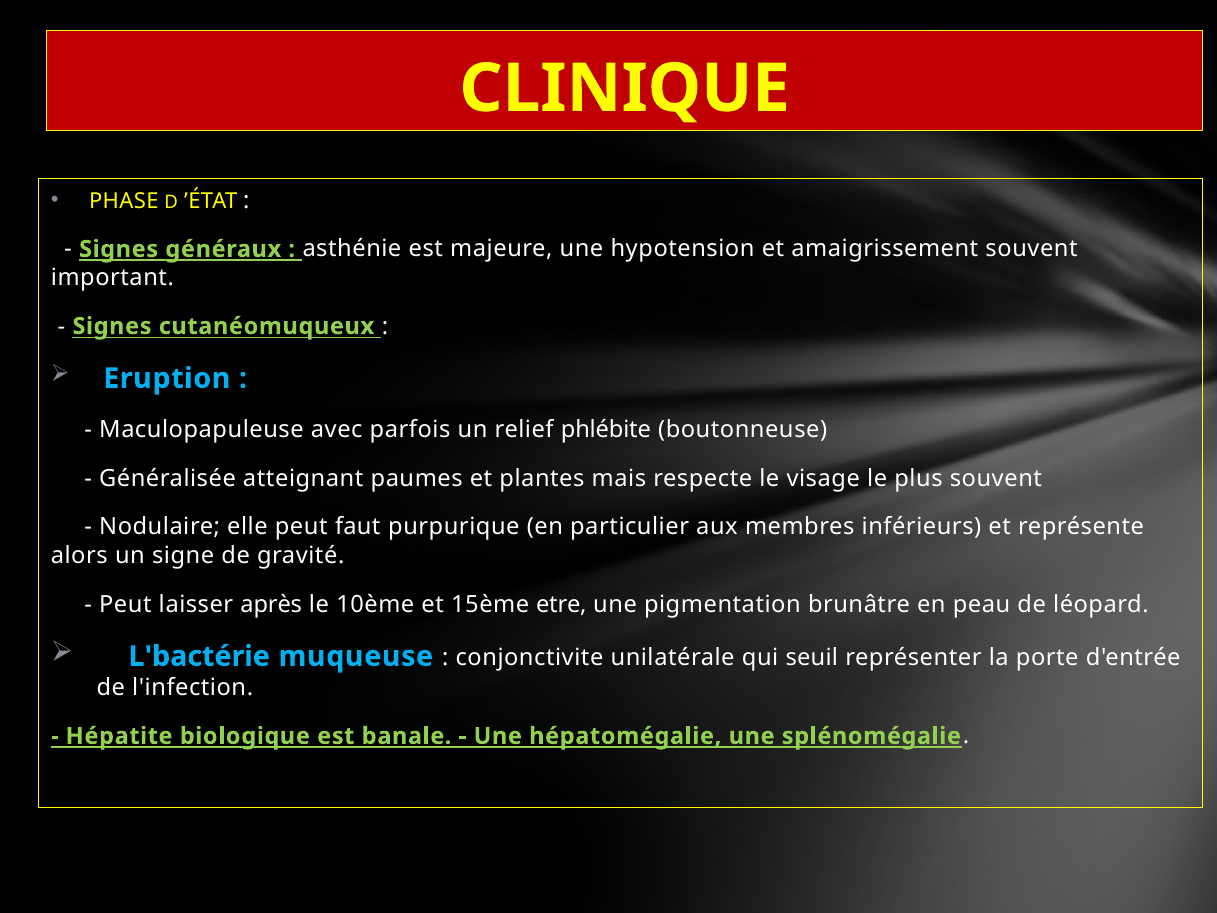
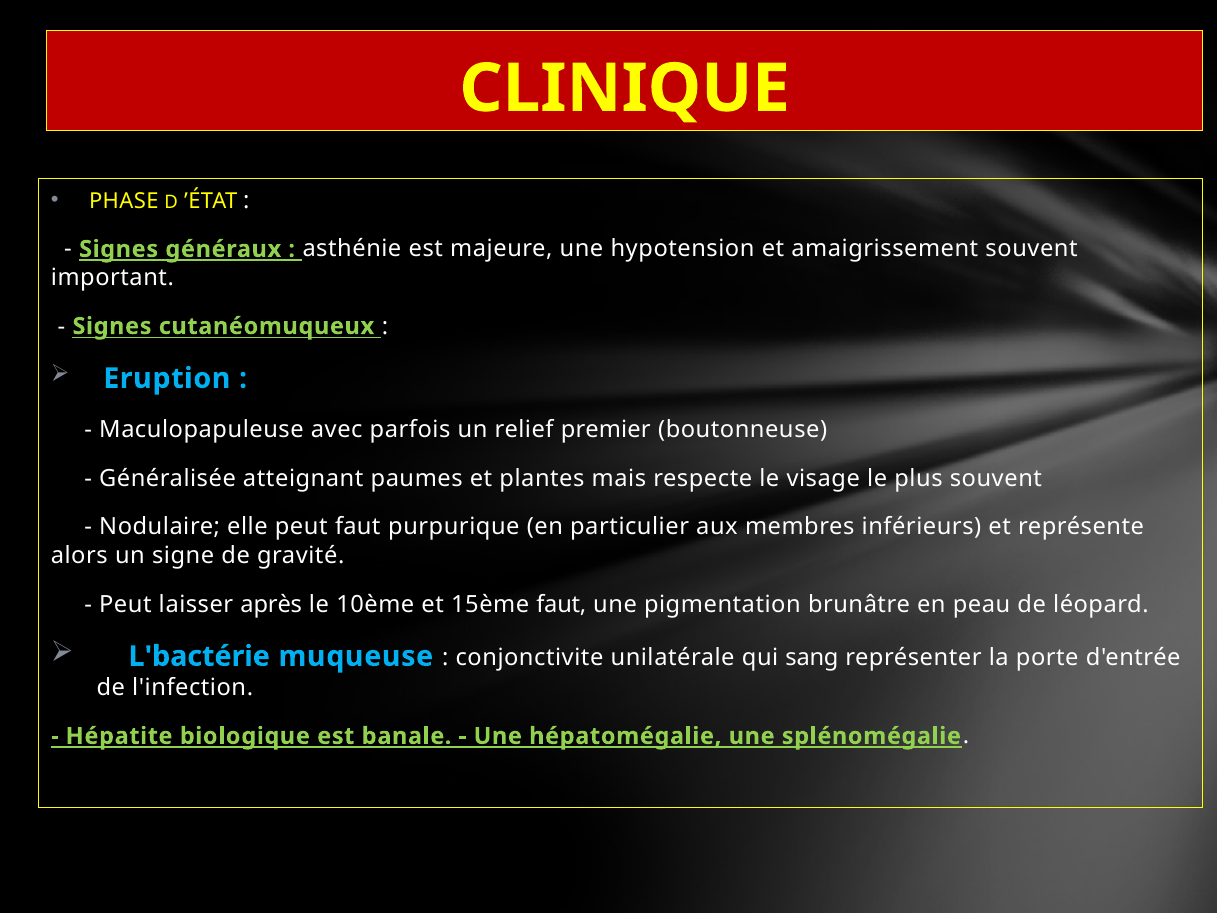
phlébite: phlébite -> premier (606, 430)
15ème etre: etre -> faut (561, 604)
seuil: seuil -> sang (812, 658)
